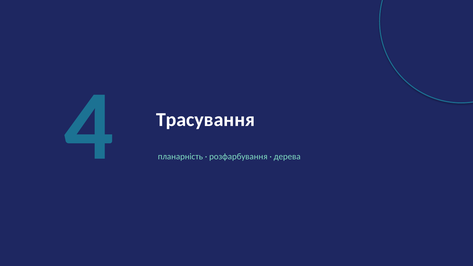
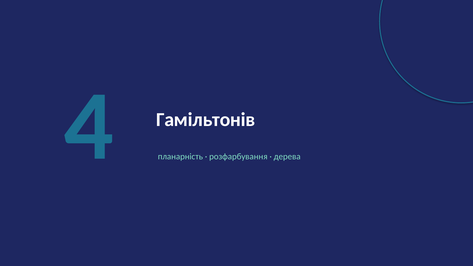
Трасування: Трасування -> Гамільтонів (206, 120)
